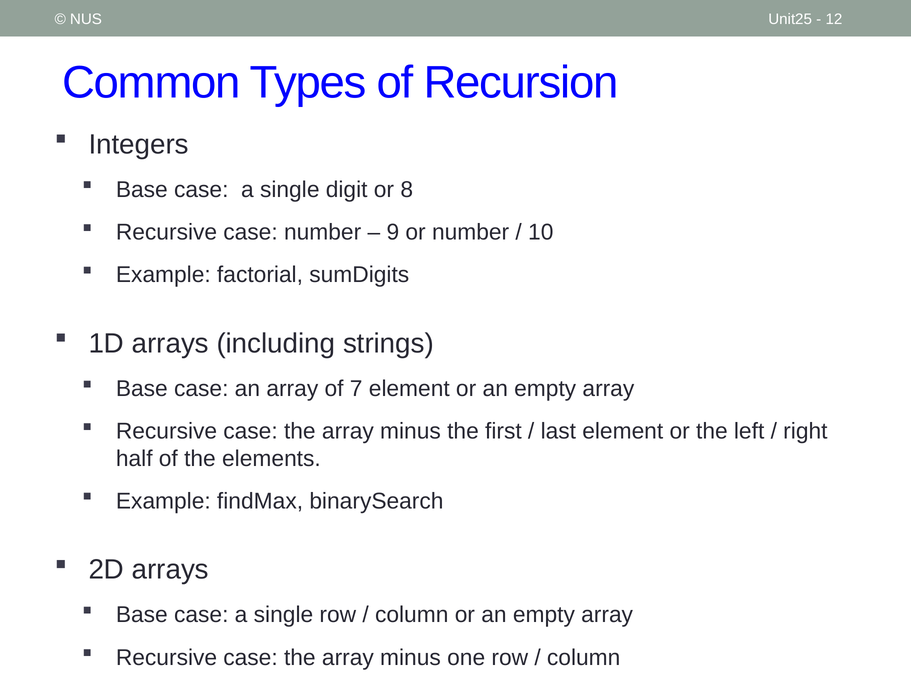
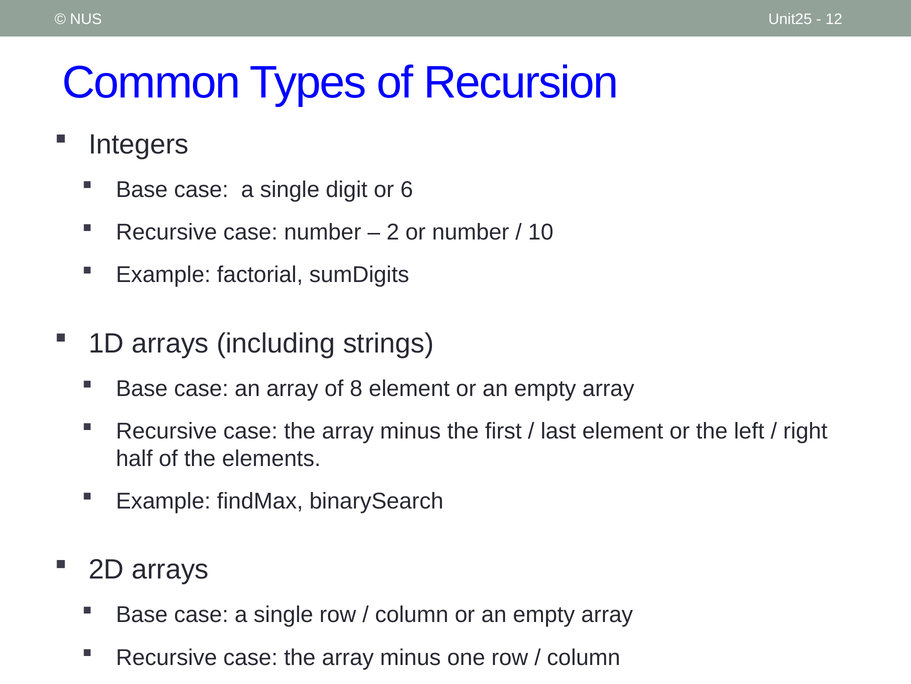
8: 8 -> 6 (407, 189)
9: 9 -> 2 (393, 232)
7: 7 -> 8 (356, 388)
